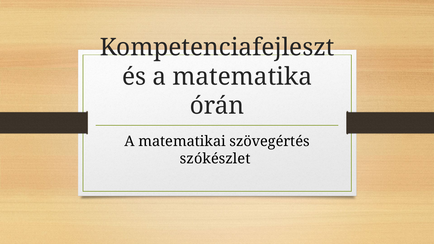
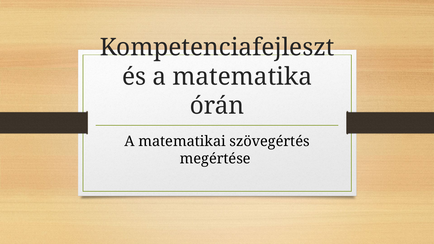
szókészlet: szókészlet -> megértése (215, 159)
